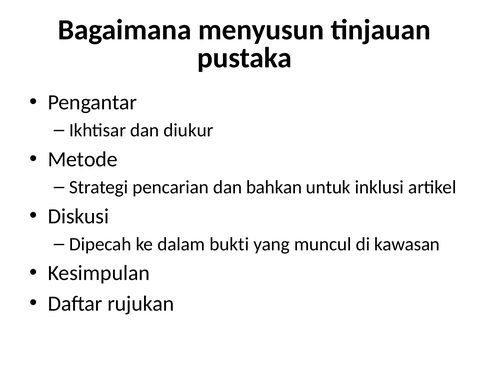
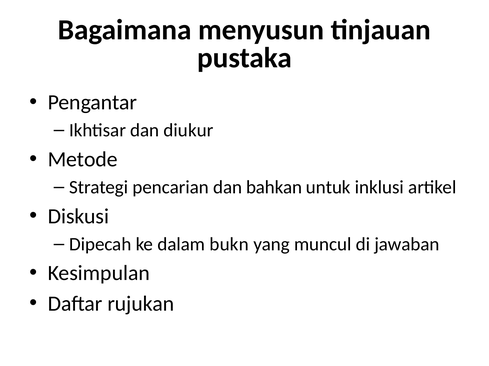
bukti: bukti -> bukn (229, 245)
kawasan: kawasan -> jawaban (407, 245)
